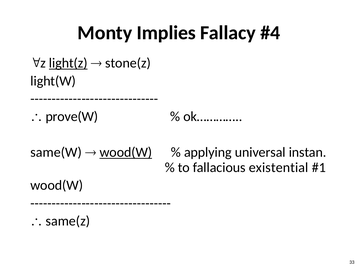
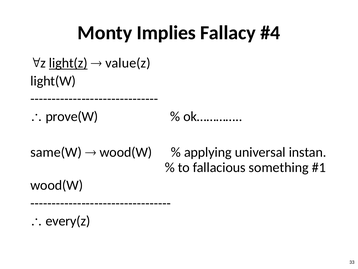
stone(z: stone(z -> value(z (128, 63)
wood(W underline: present -> none (126, 152)
existential: existential -> something (279, 167)
same(z: same(z -> every(z (68, 221)
